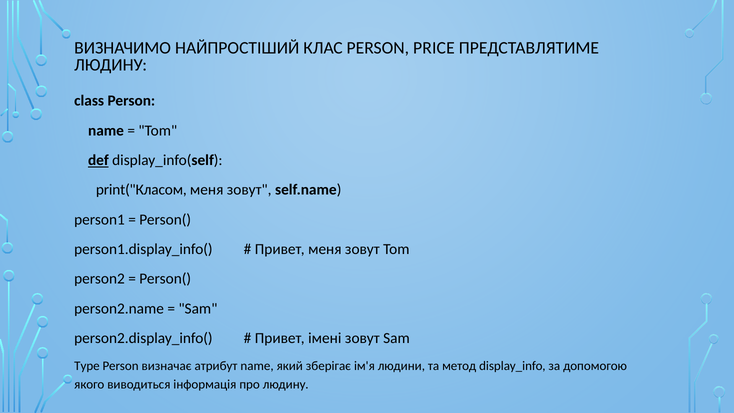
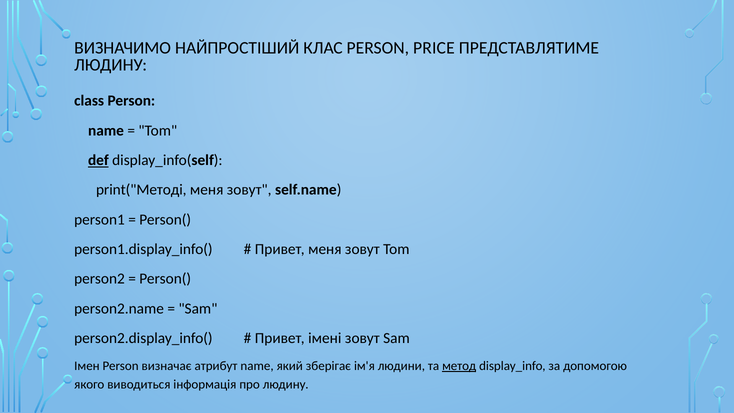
print("Класом: print("Класом -> print("Методі (141, 190)
Type: Type -> Імен (87, 366)
метод underline: none -> present (459, 366)
